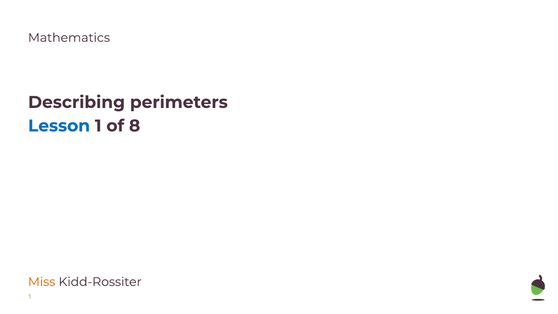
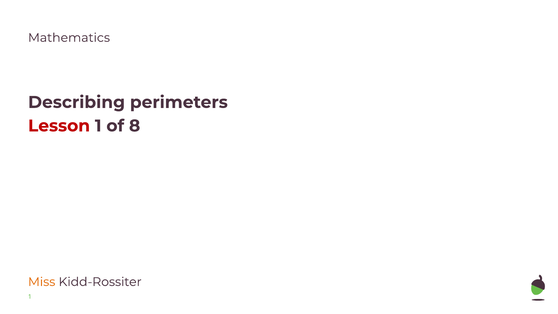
Lesson colour: blue -> red (59, 126)
